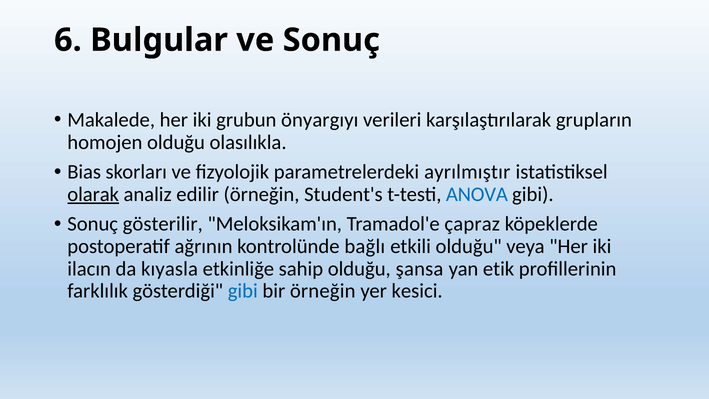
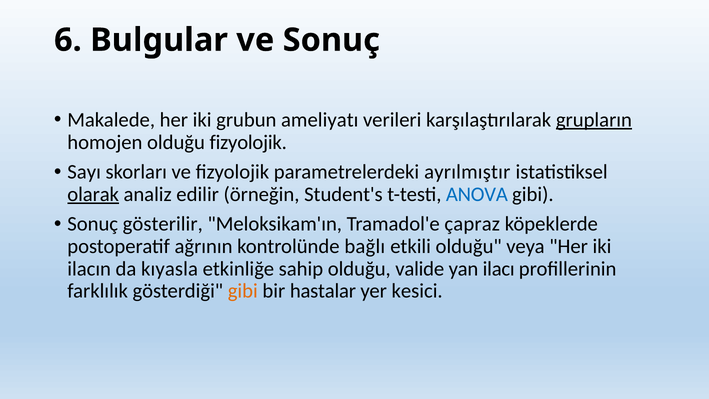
önyargıyı: önyargıyı -> ameliyatı (320, 120)
grupların underline: none -> present (594, 120)
olduğu olasılıkla: olasılıkla -> fizyolojik (248, 142)
Bias: Bias -> Sayı (84, 172)
şansa: şansa -> valide (420, 269)
etik: etik -> ilacı (499, 269)
gibi colour: blue -> orange (243, 291)
bir örneğin: örneğin -> hastalar (323, 291)
